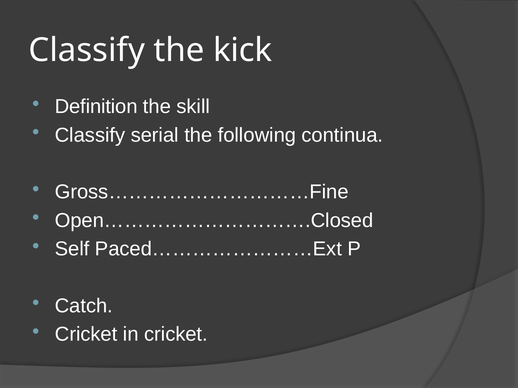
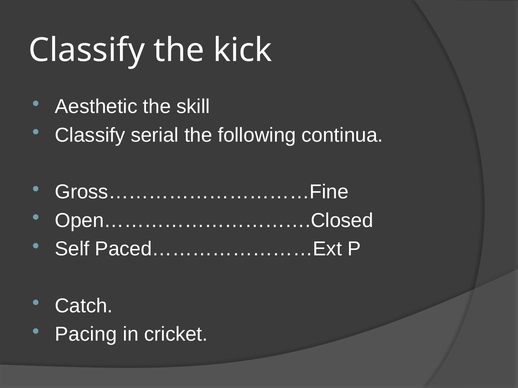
Definition: Definition -> Aesthetic (96, 107)
Cricket: Cricket -> Pacing (86, 335)
